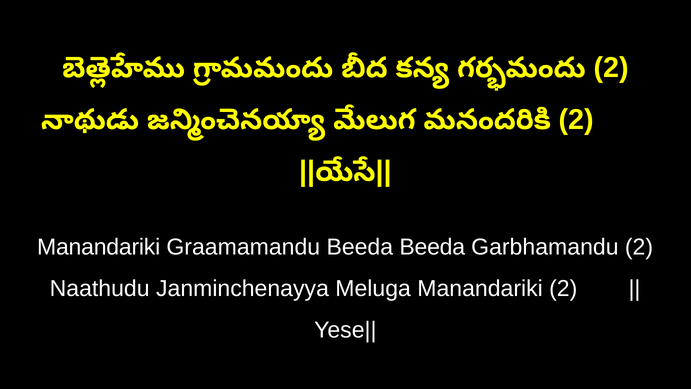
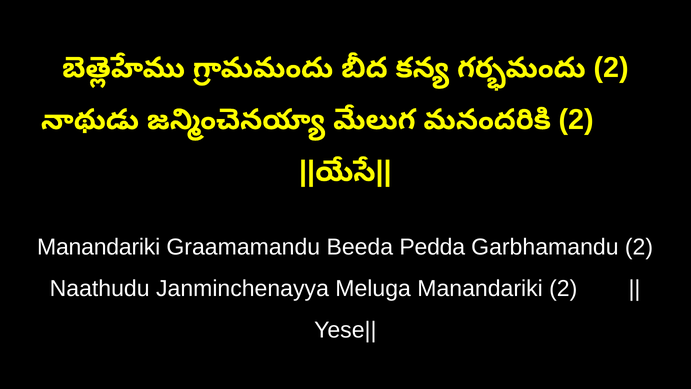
Beeda Beeda: Beeda -> Pedda (432, 247)
